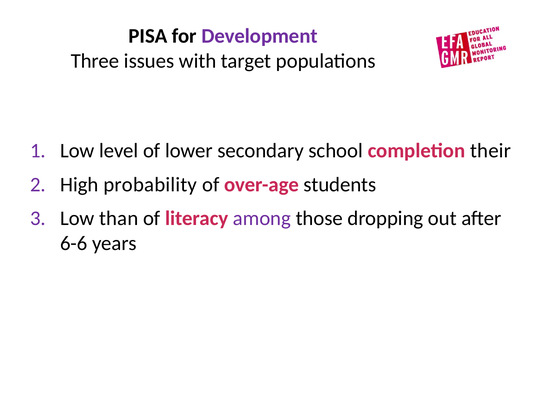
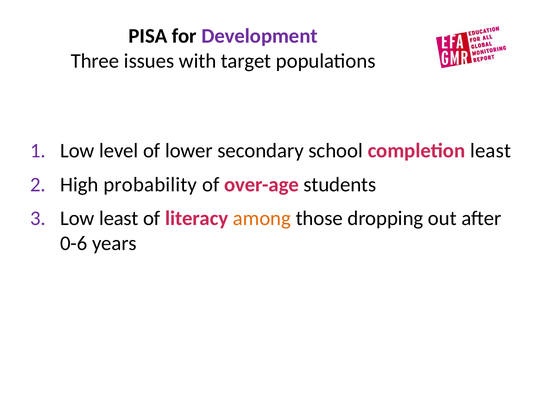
completion their: their -> least (491, 151)
Low than: than -> least (119, 219)
among colour: purple -> orange (262, 219)
6-6: 6-6 -> 0-6 (74, 244)
